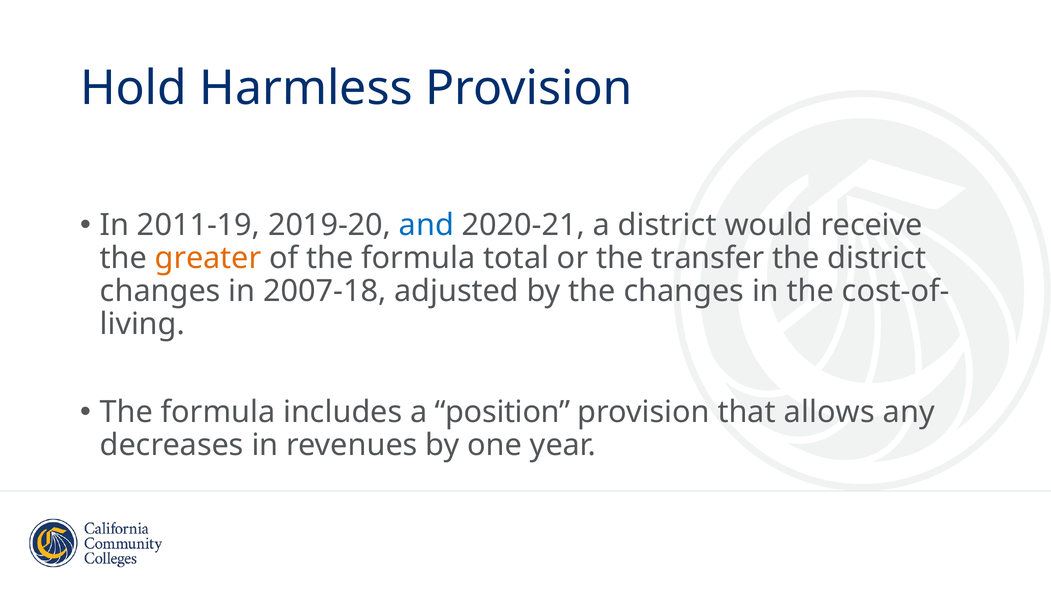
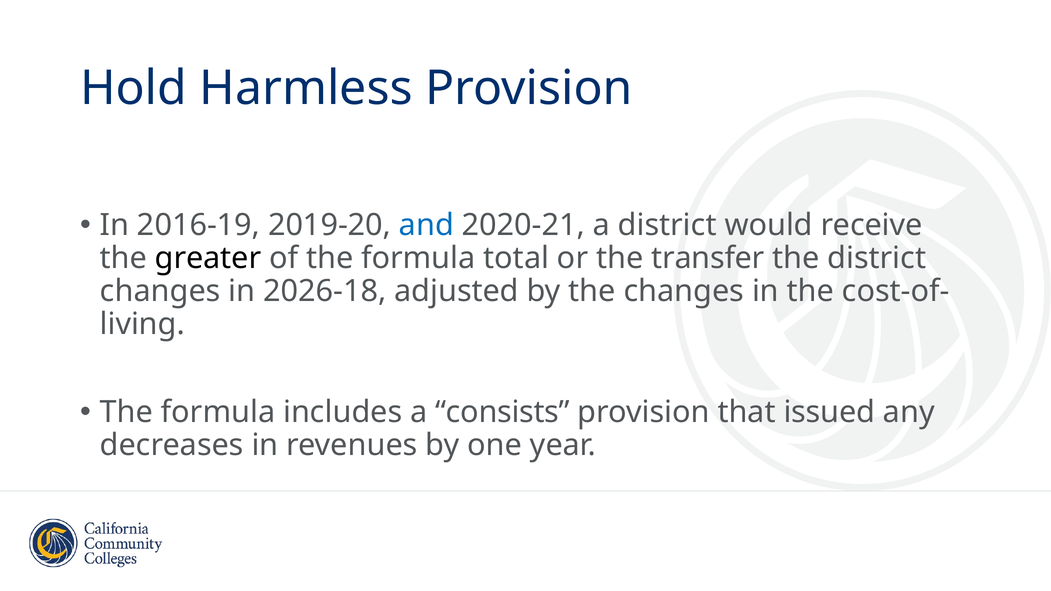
2011-19: 2011-19 -> 2016-19 (199, 225)
greater colour: orange -> black (208, 258)
2007-18: 2007-18 -> 2026-18 (325, 291)
position: position -> consists (503, 412)
allows: allows -> issued (829, 412)
